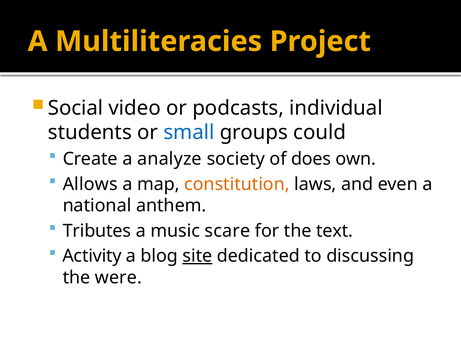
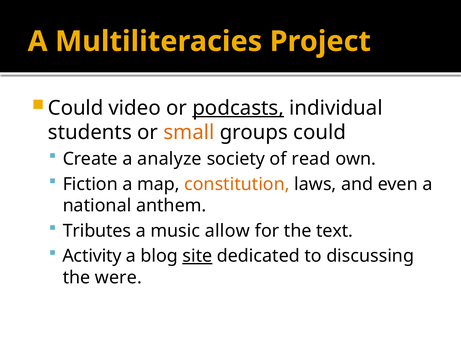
Social: Social -> Could (76, 108)
podcasts underline: none -> present (238, 108)
small colour: blue -> orange (189, 132)
does: does -> read (311, 159)
Allows: Allows -> Fiction (90, 184)
scare: scare -> allow (227, 231)
